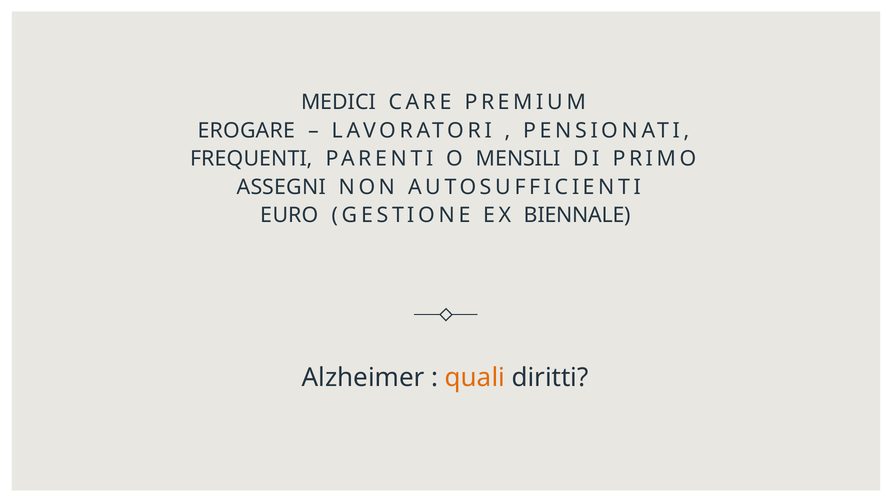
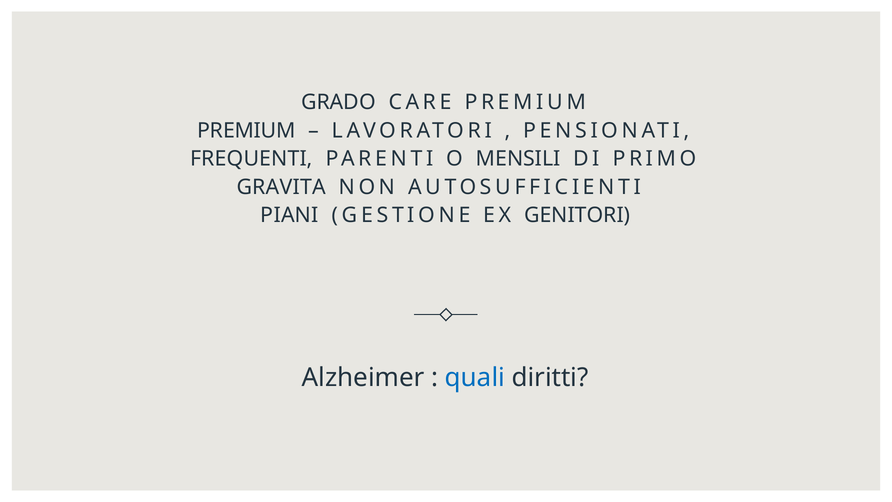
MEDICI: MEDICI -> GRADO (338, 102)
EROGARE: EROGARE -> PREMIUM (246, 130)
ASSEGNI: ASSEGNI -> GRAVITA (281, 187)
EURO: EURO -> PIANI (290, 215)
BIENNALE: BIENNALE -> GENITORI (577, 215)
quali colour: orange -> blue (475, 378)
